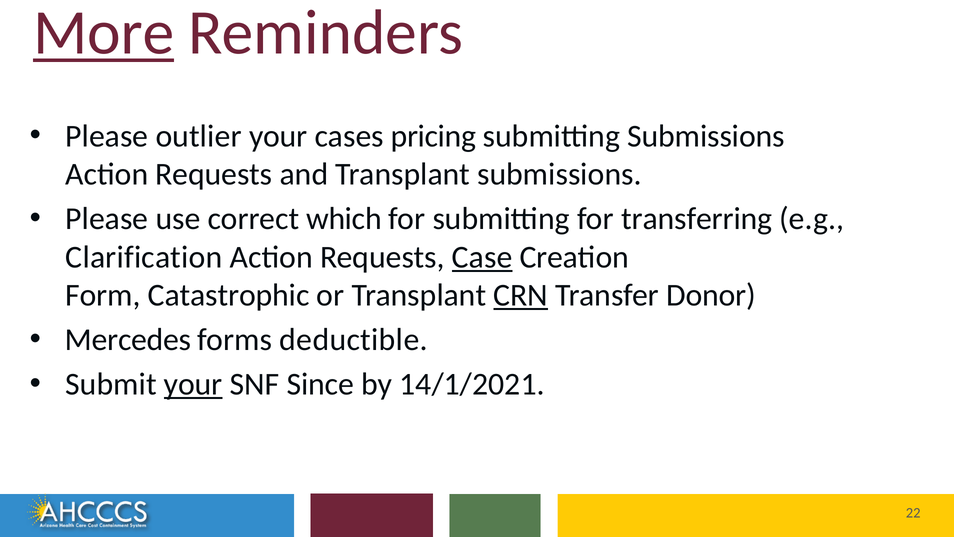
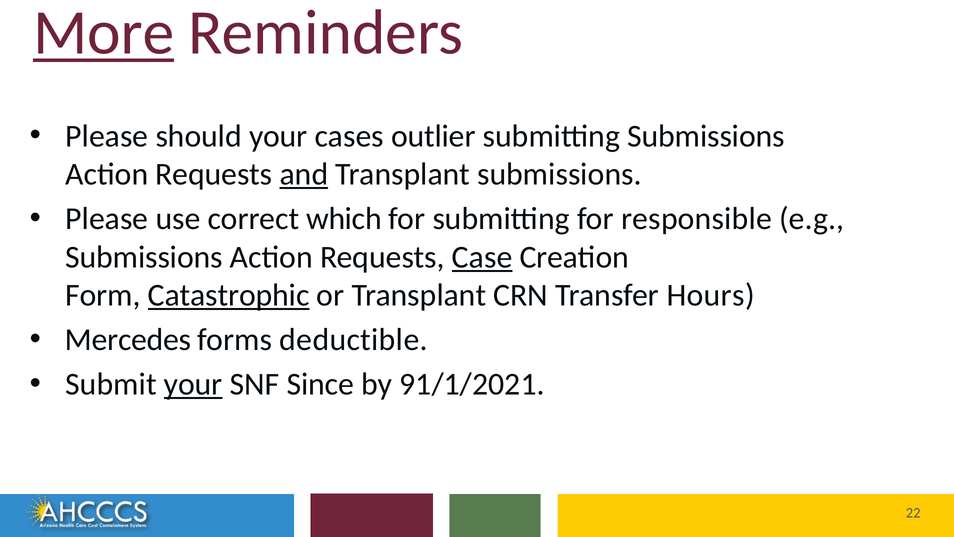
outlier: outlier -> should (199, 136)
pricing: pricing -> outlier (433, 136)
and underline: none -> present (304, 174)
transferring: transferring -> responsible (697, 219)
Clarification: Clarification -> Submissions (144, 257)
Catastrophic underline: none -> present (229, 295)
CRN underline: present -> none (521, 295)
Donor: Donor -> Hours (711, 295)
14/1/2021: 14/1/2021 -> 91/1/2021 (472, 384)
